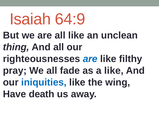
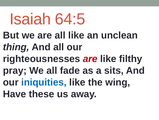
64:9: 64:9 -> 64:5 (70, 19)
are colour: blue -> red (90, 58)
a like: like -> sits (114, 70)
death: death -> these (42, 94)
